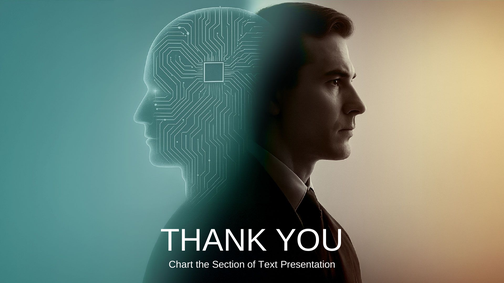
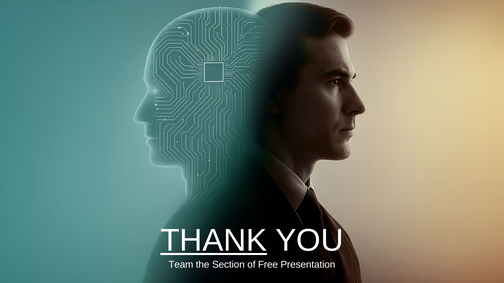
THANK underline: none -> present (214, 241)
Chart: Chart -> Team (181, 265)
Text: Text -> Free (268, 265)
